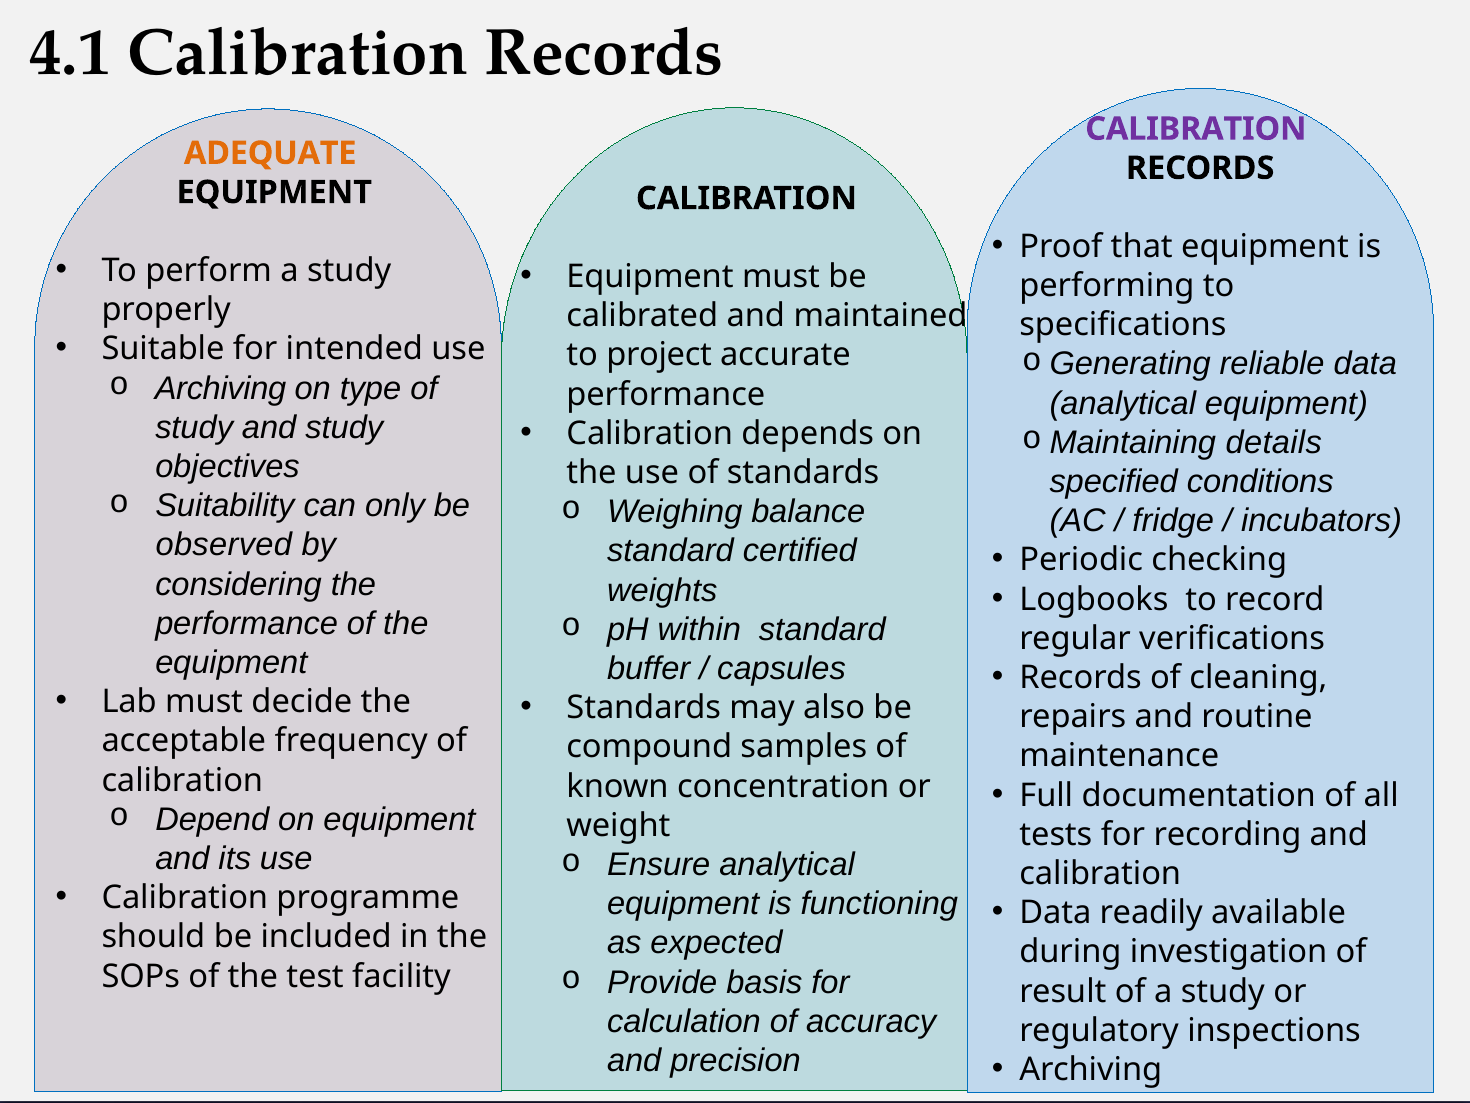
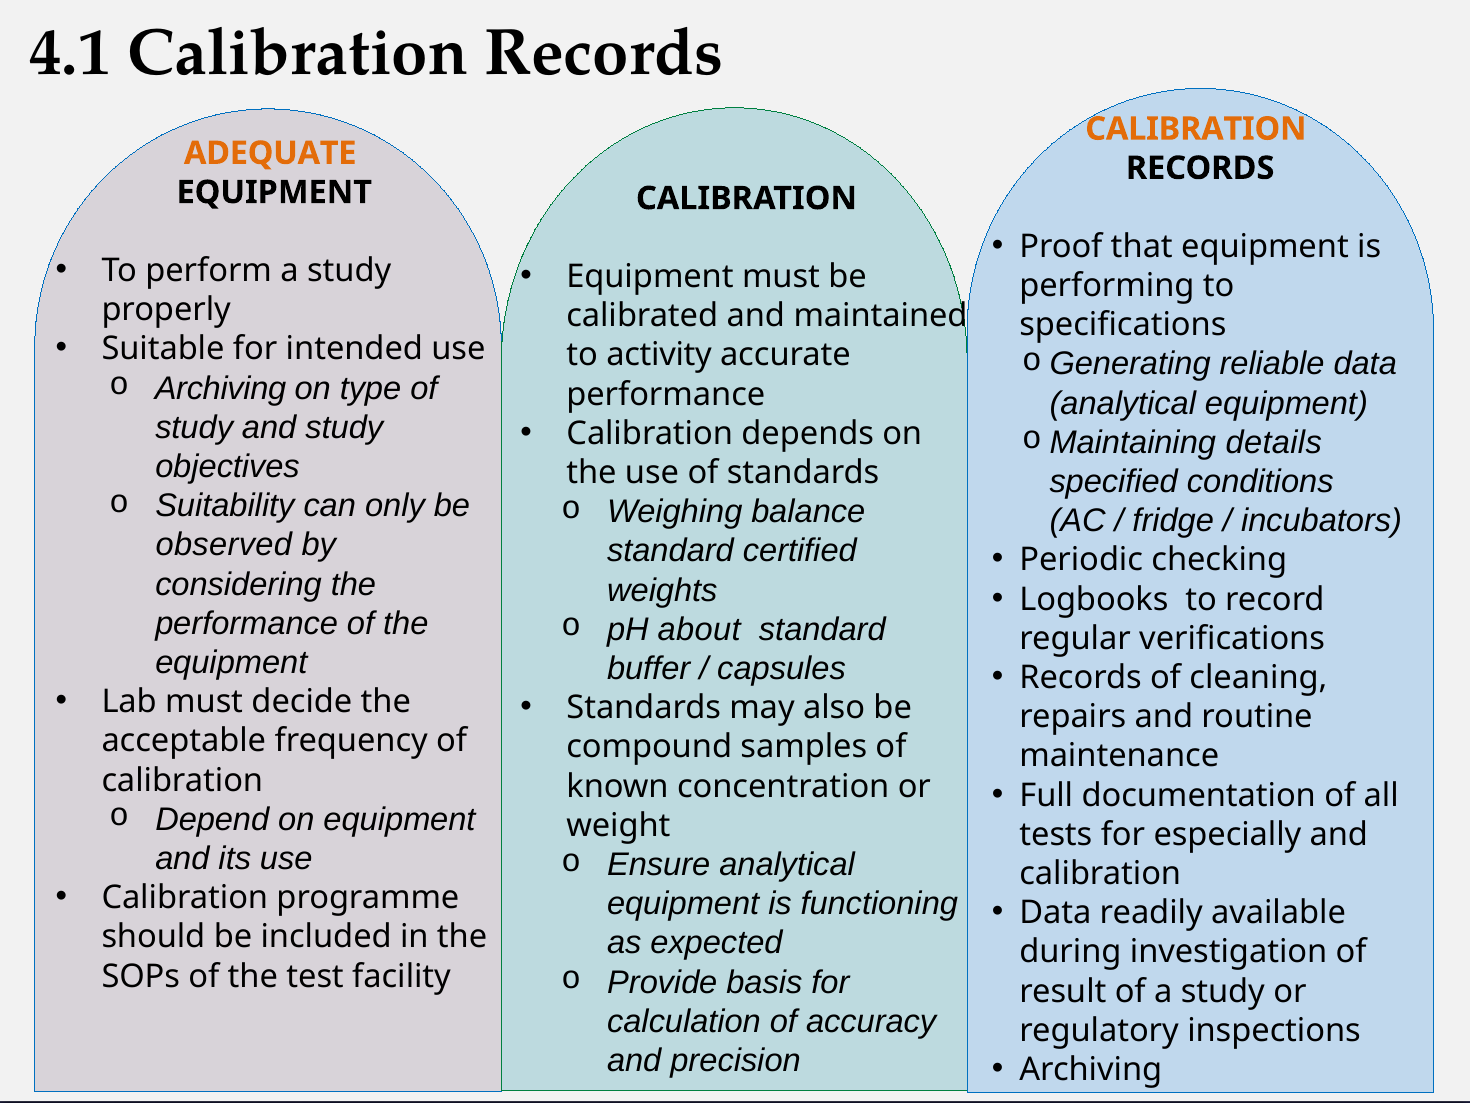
CALIBRATION colour: purple -> orange (1196, 129)
project: project -> activity (659, 355)
within: within -> about (699, 629)
recording: recording -> especially (1227, 834)
